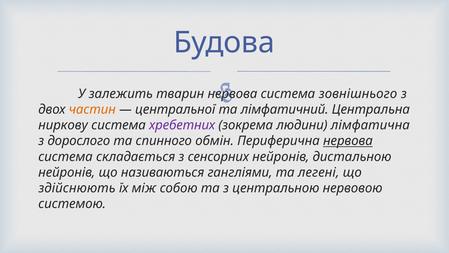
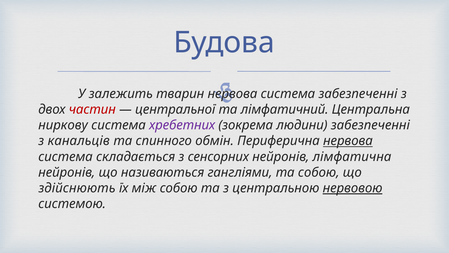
система зовнішнього: зовнішнього -> забезпеченні (358, 94)
частин colour: orange -> red (92, 109)
людини лімфатична: лімфатична -> забезпеченні (370, 125)
дорослого: дорослого -> канальців (79, 141)
дистальною: дистальною -> лімфатична (352, 156)
та легені: легені -> собою (319, 172)
нервовою underline: none -> present (353, 188)
